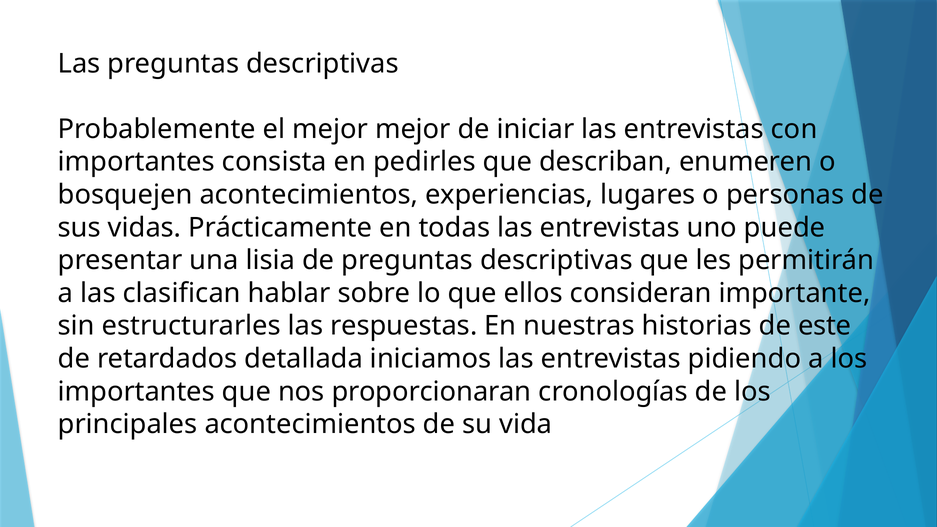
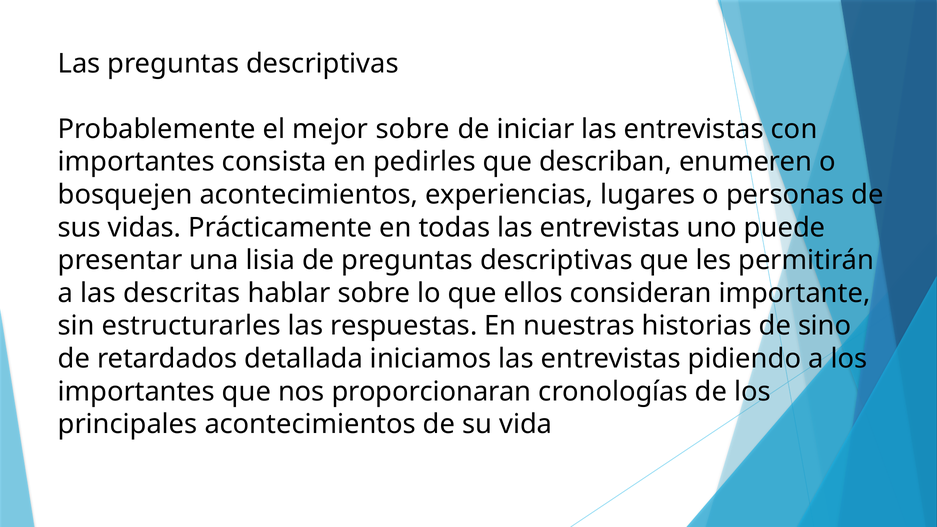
mejor mejor: mejor -> sobre (413, 129)
clasifican: clasifican -> descritas (182, 293)
este: este -> sino (825, 326)
